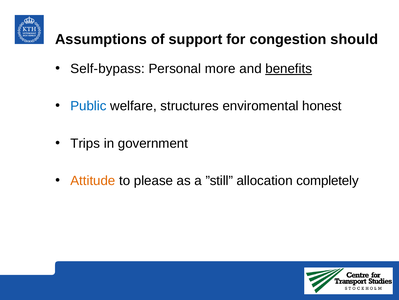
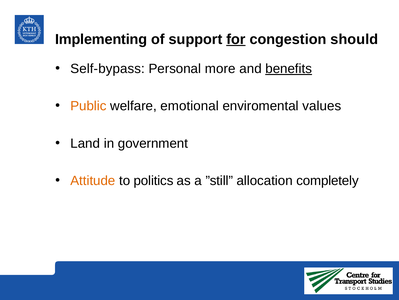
Assumptions: Assumptions -> Implementing (101, 39)
for underline: none -> present (236, 39)
Public colour: blue -> orange (88, 106)
structures: structures -> emotional (190, 106)
honest: honest -> values (322, 106)
Trips: Trips -> Land (85, 143)
please: please -> politics (154, 180)
